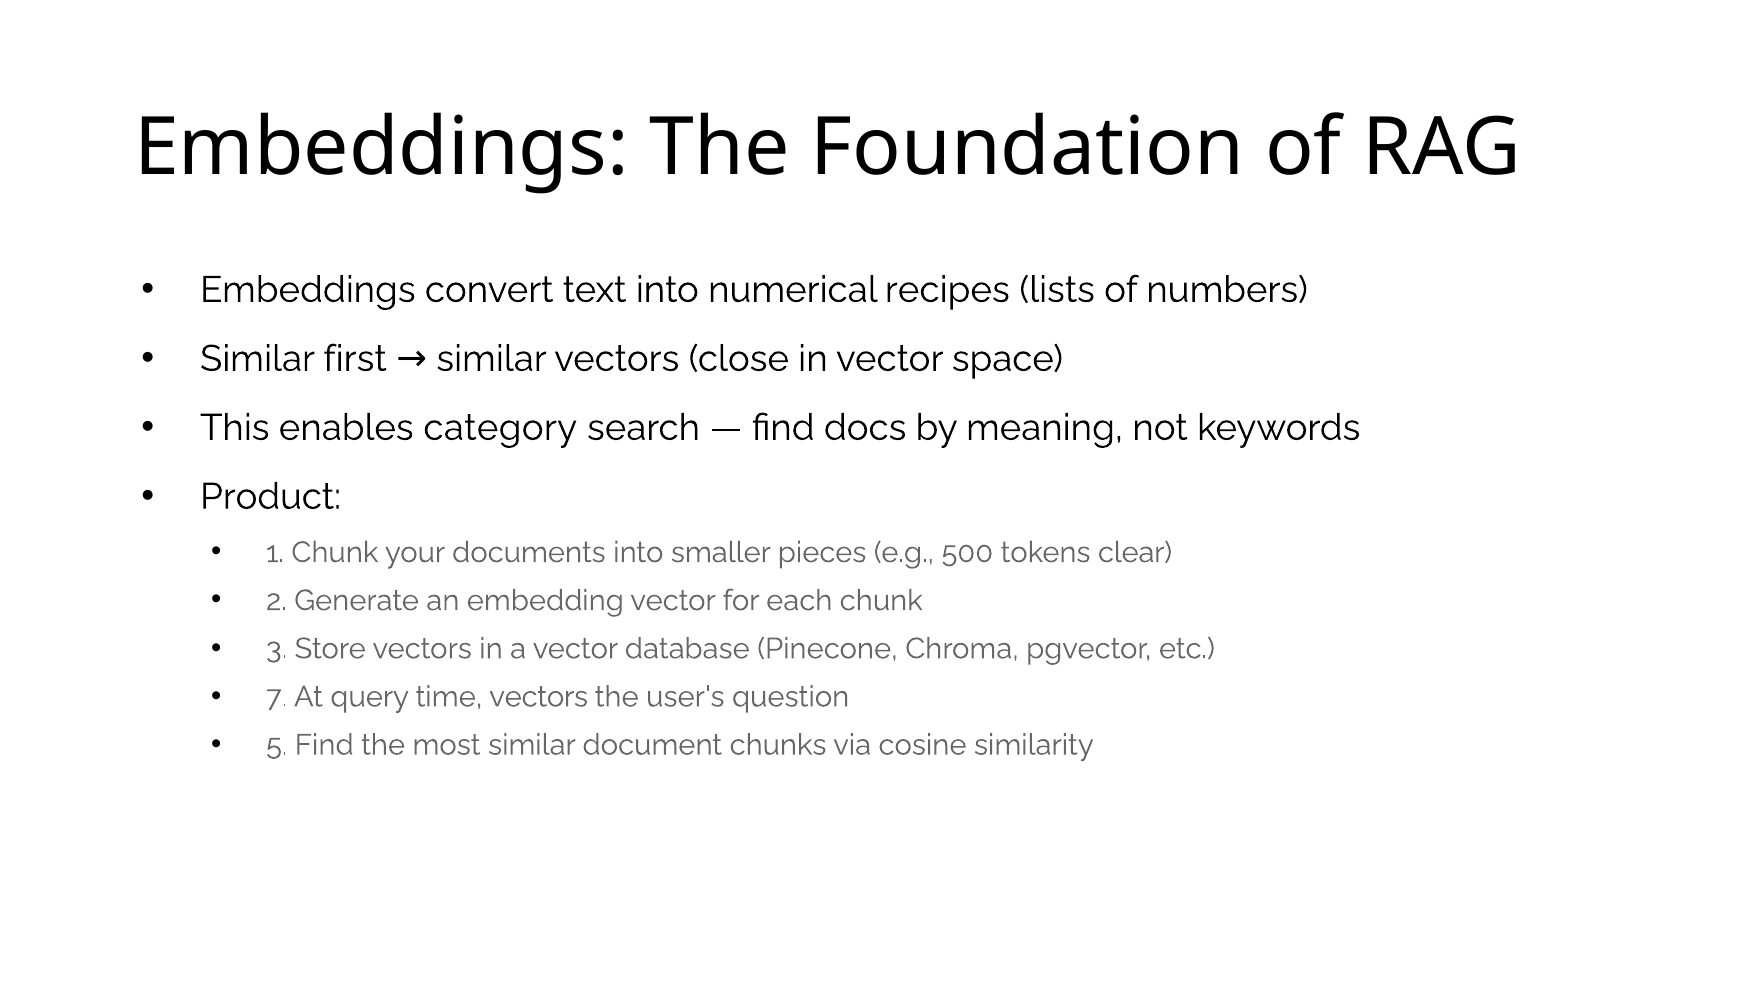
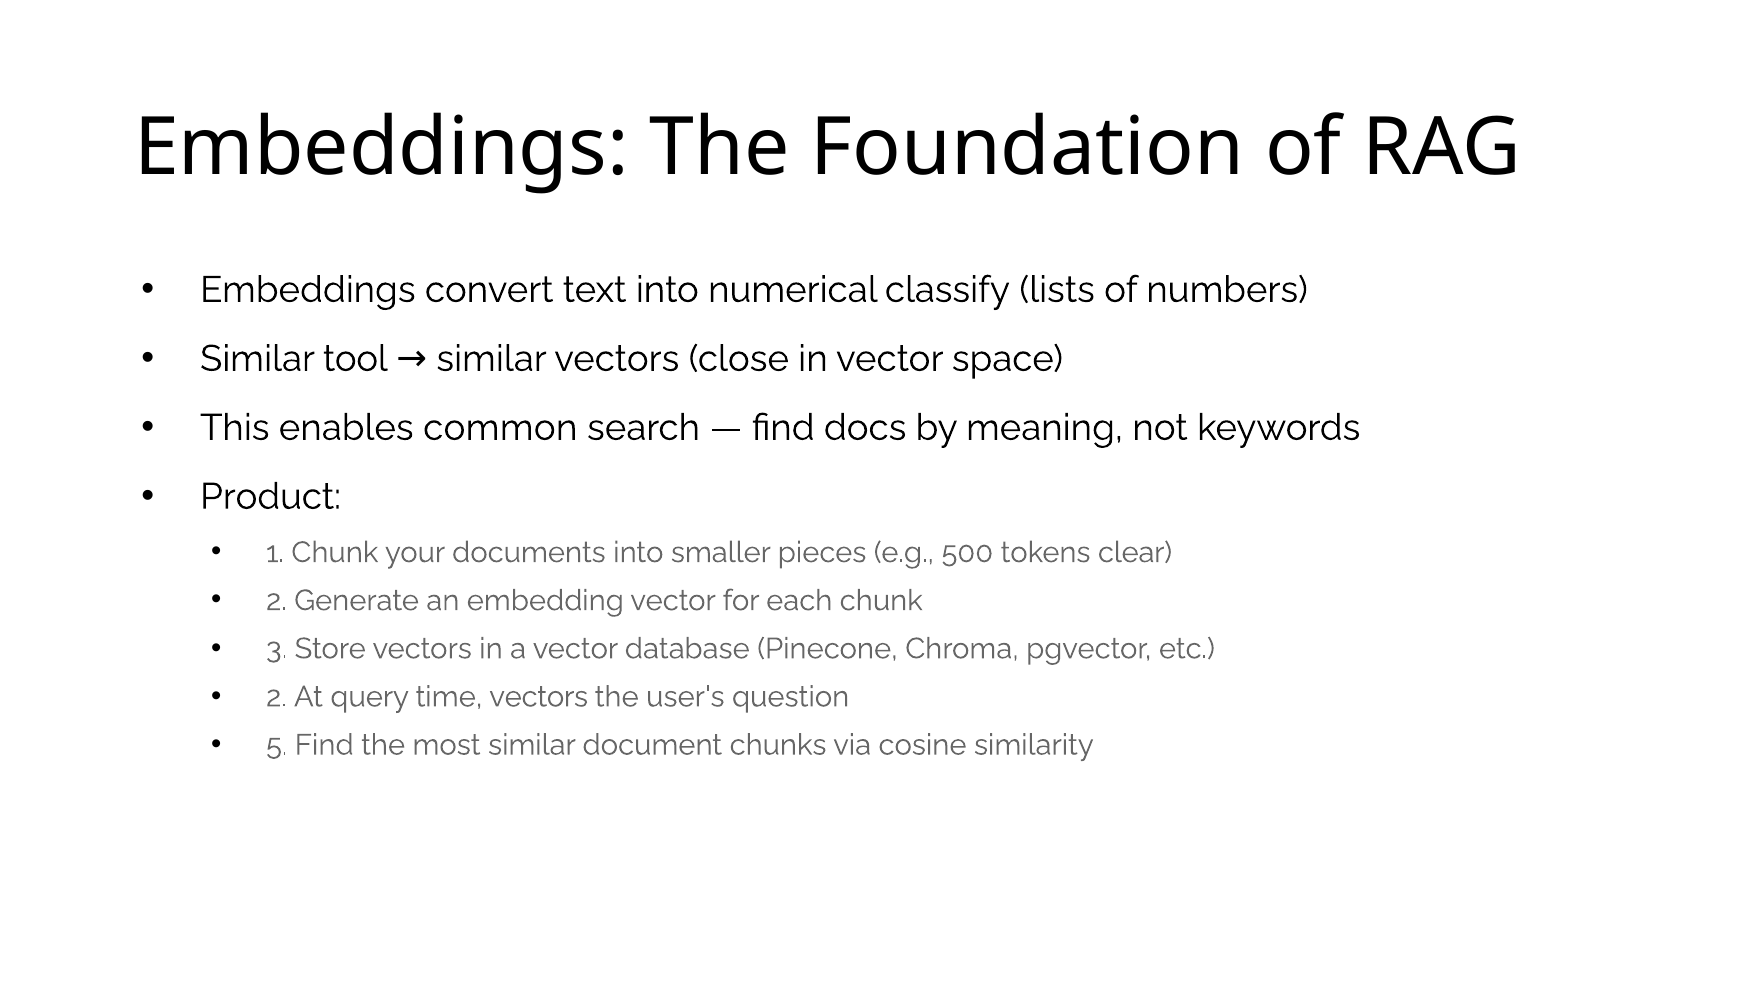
recipes: recipes -> classify (947, 290)
first: first -> tool (355, 358)
category: category -> common (500, 427)
7: 7 -> 2 (277, 696)
